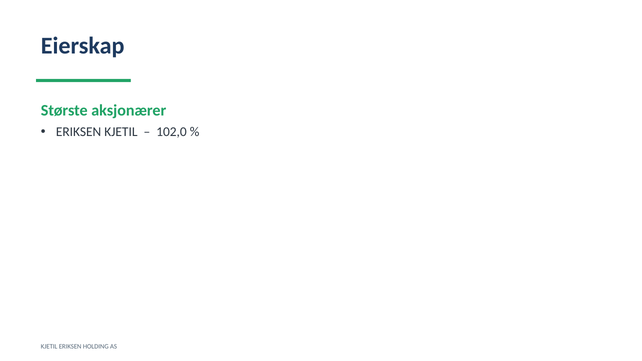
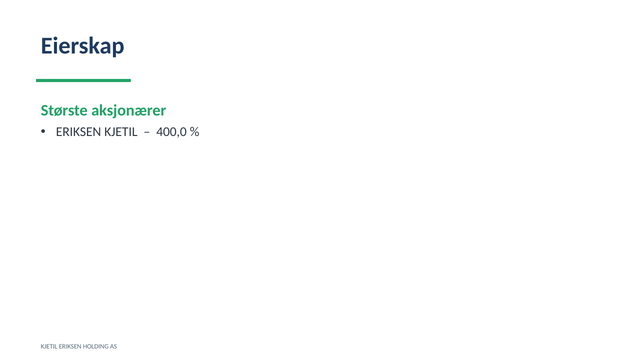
102,0: 102,0 -> 400,0 (171, 132)
